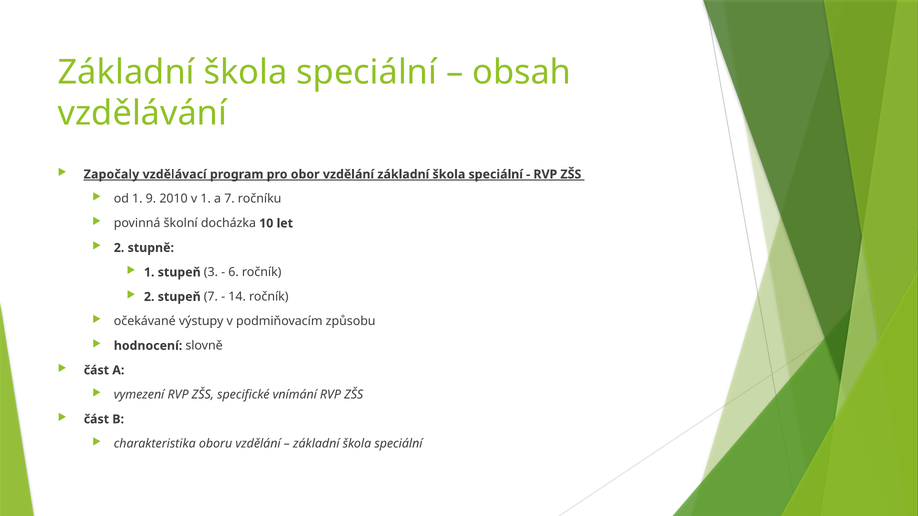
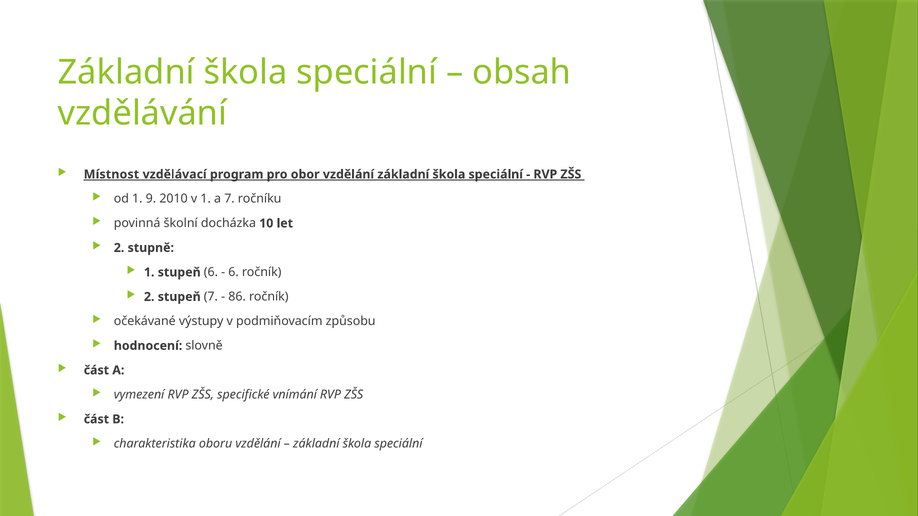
Započaly: Započaly -> Místnost (111, 174)
stupeň 3: 3 -> 6 (211, 272)
14: 14 -> 86 (237, 297)
